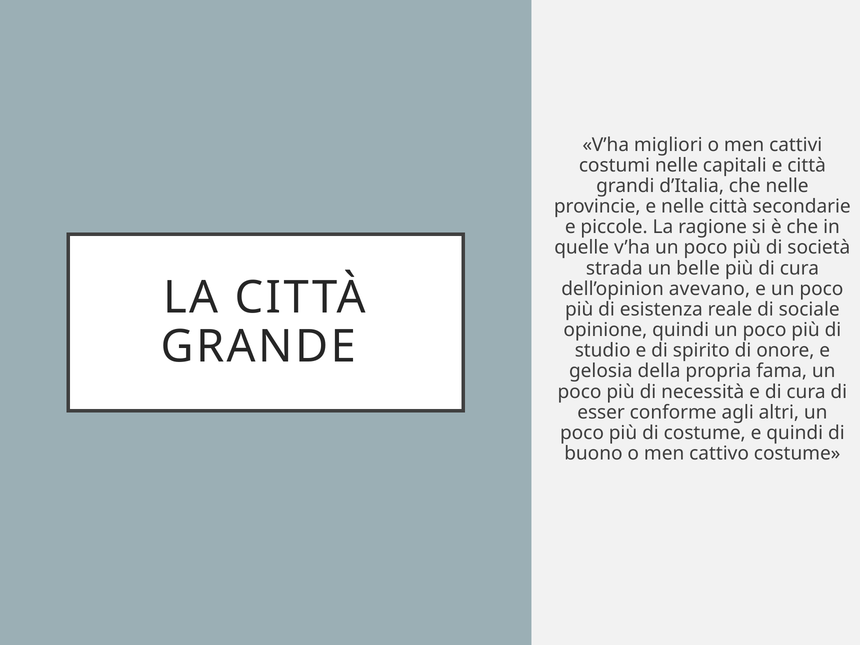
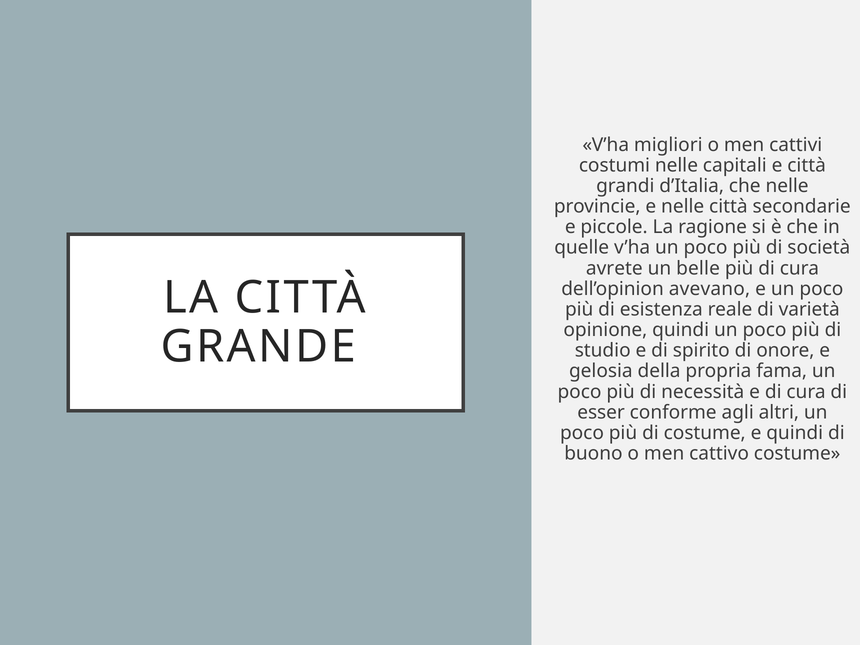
strada: strada -> avrete (614, 268)
sociale: sociale -> varietà (809, 309)
